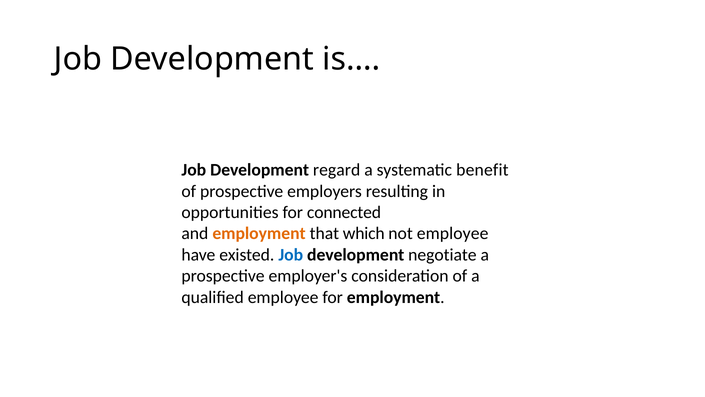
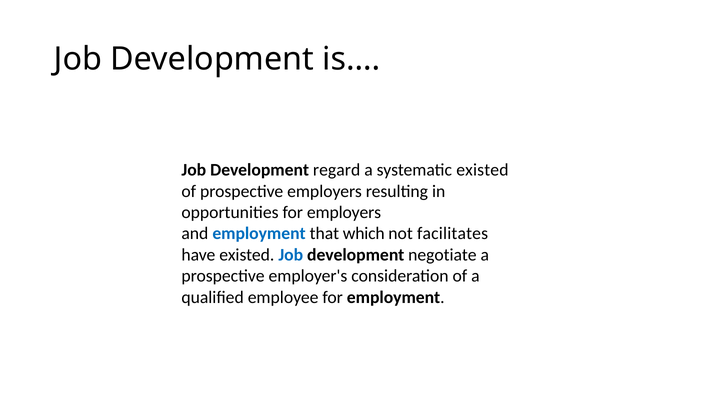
systematic benefit: benefit -> existed (482, 170)
for connected: connected -> employers (344, 212)
employment colour: orange -> blue (259, 233)
not employee: employee -> facilitates (453, 233)
